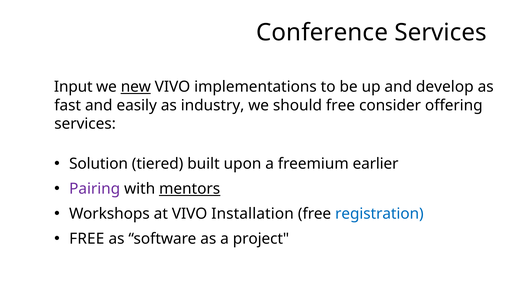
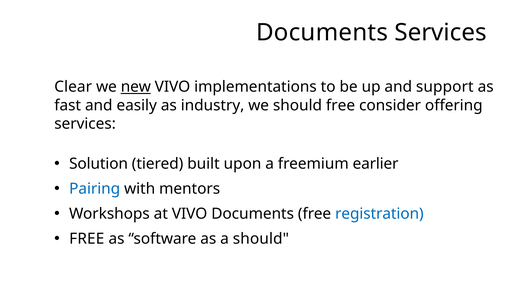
Conference: Conference -> Documents (322, 33)
Input: Input -> Clear (73, 87)
develop: develop -> support (445, 87)
Pairing colour: purple -> blue (95, 189)
mentors underline: present -> none (190, 189)
VIVO Installation: Installation -> Documents (253, 214)
a project: project -> should (261, 239)
